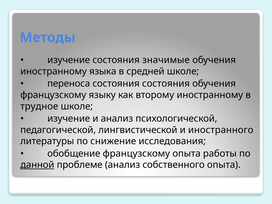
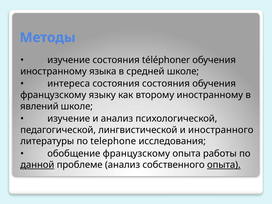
значимые: значимые -> téléphoner (166, 60)
переноса: переноса -> интереса (69, 84)
трудное: трудное -> явлений (39, 106)
снижение: снижение -> telephone (113, 141)
опыта underline: none -> present (224, 165)
